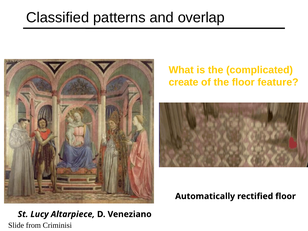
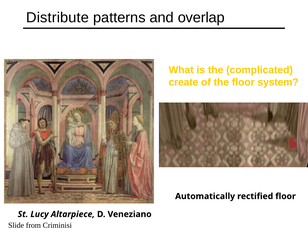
Classified: Classified -> Distribute (58, 18)
feature: feature -> system (278, 82)
